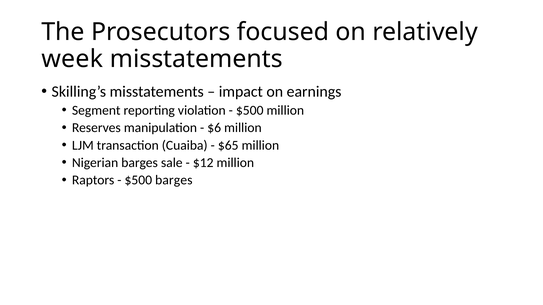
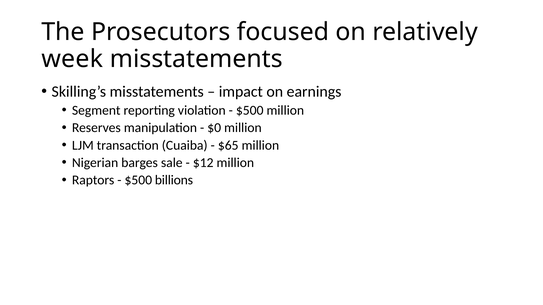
$6: $6 -> $0 (214, 128)
$500 barges: barges -> billions (174, 180)
